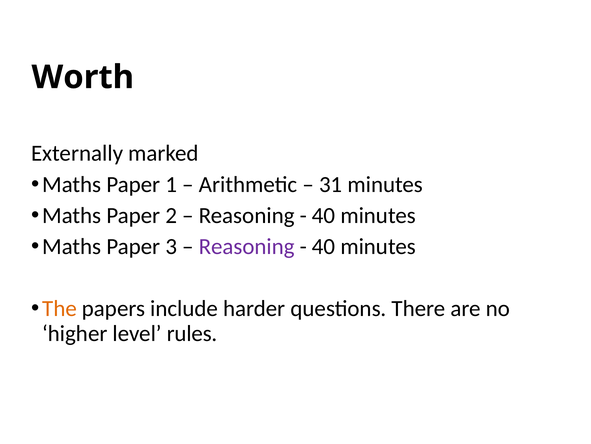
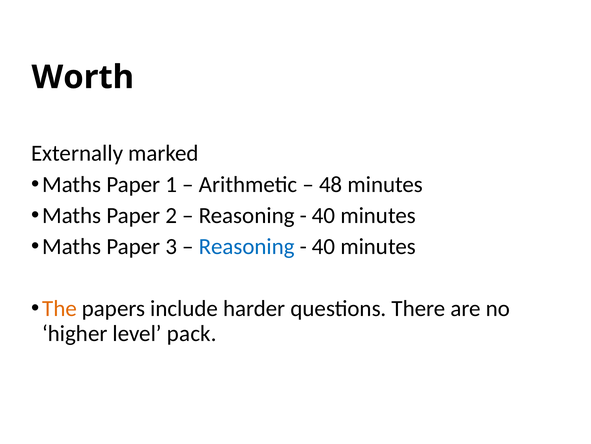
31: 31 -> 48 (331, 184)
Reasoning colour: purple -> blue (247, 246)
rules: rules -> pack (192, 333)
